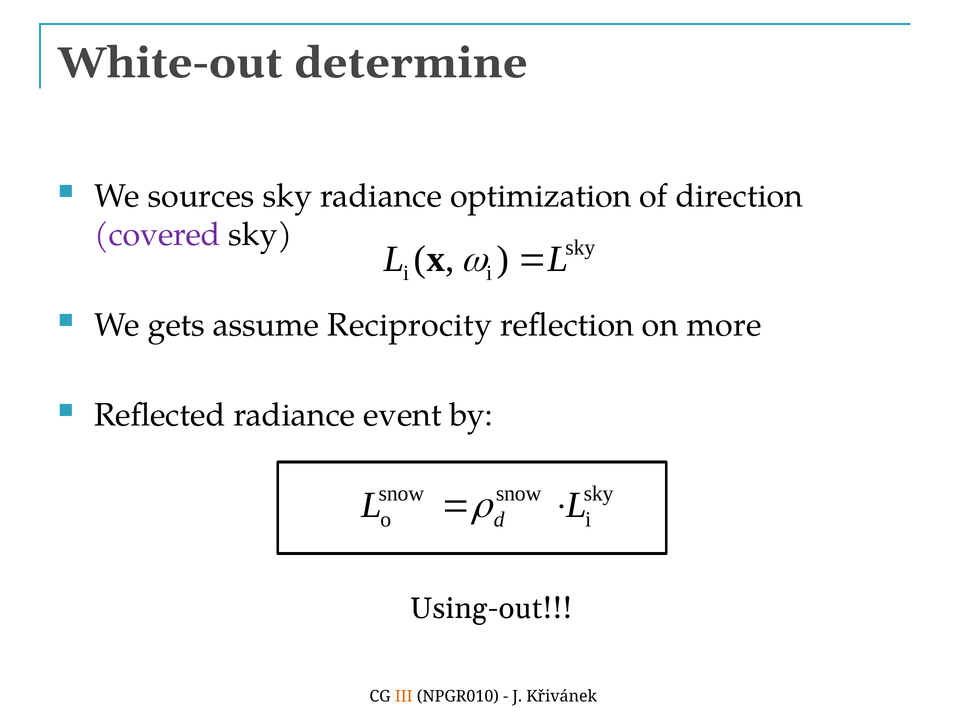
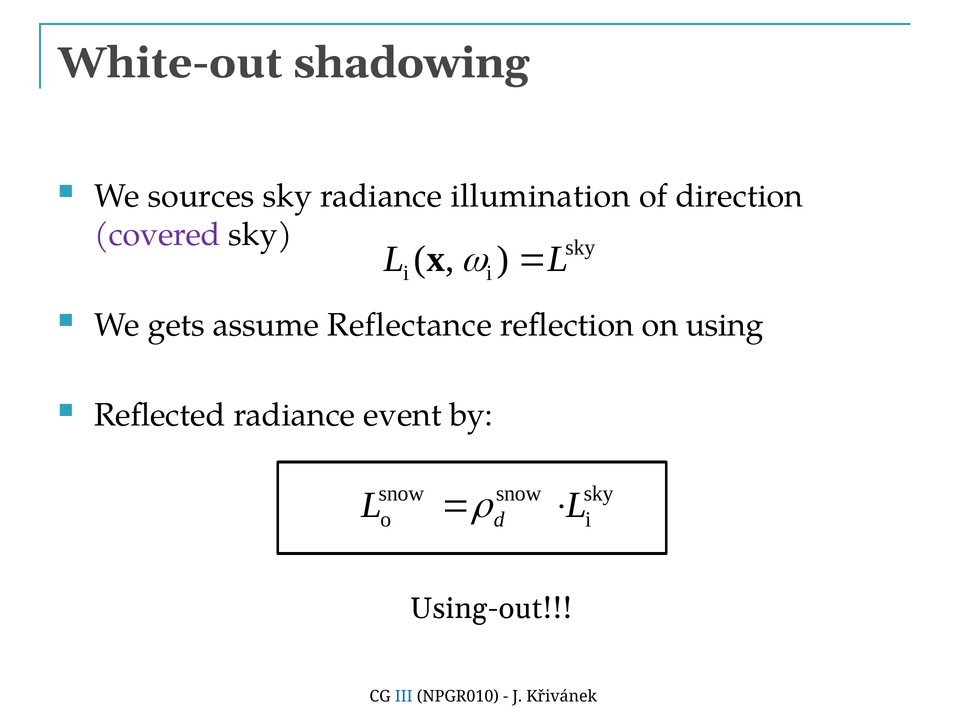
determine: determine -> shadowing (411, 63)
optimization: optimization -> illumination (541, 196)
Reciprocity: Reciprocity -> Reflectance (410, 325)
more: more -> using (725, 325)
III colour: orange -> blue (404, 696)
